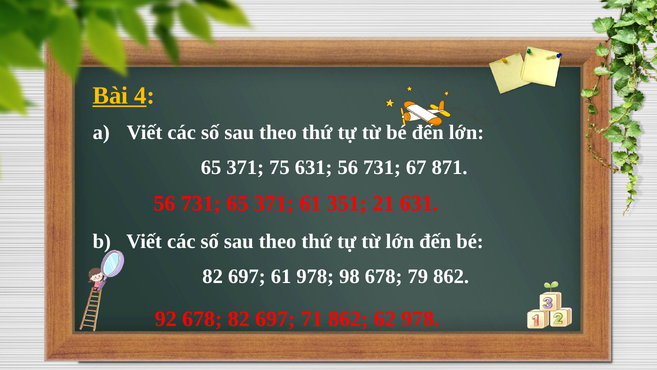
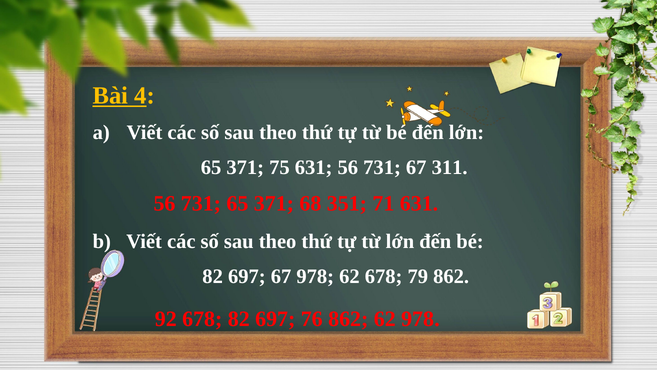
871: 871 -> 311 (450, 167)
371 61: 61 -> 68 (310, 203)
21: 21 -> 71 (383, 203)
697 61: 61 -> 67 (281, 276)
978 98: 98 -> 62 (349, 276)
71: 71 -> 76 (312, 319)
